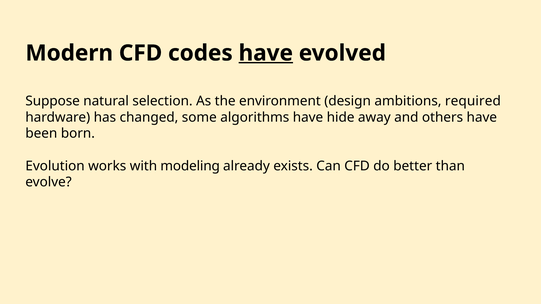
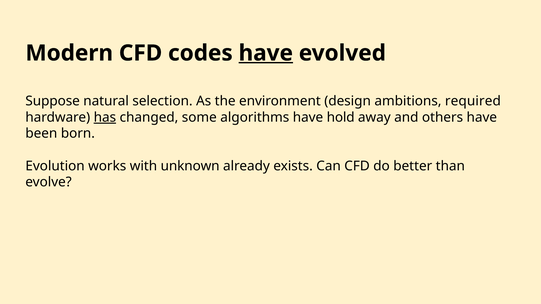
has underline: none -> present (105, 117)
hide: hide -> hold (341, 117)
modeling: modeling -> unknown (190, 166)
